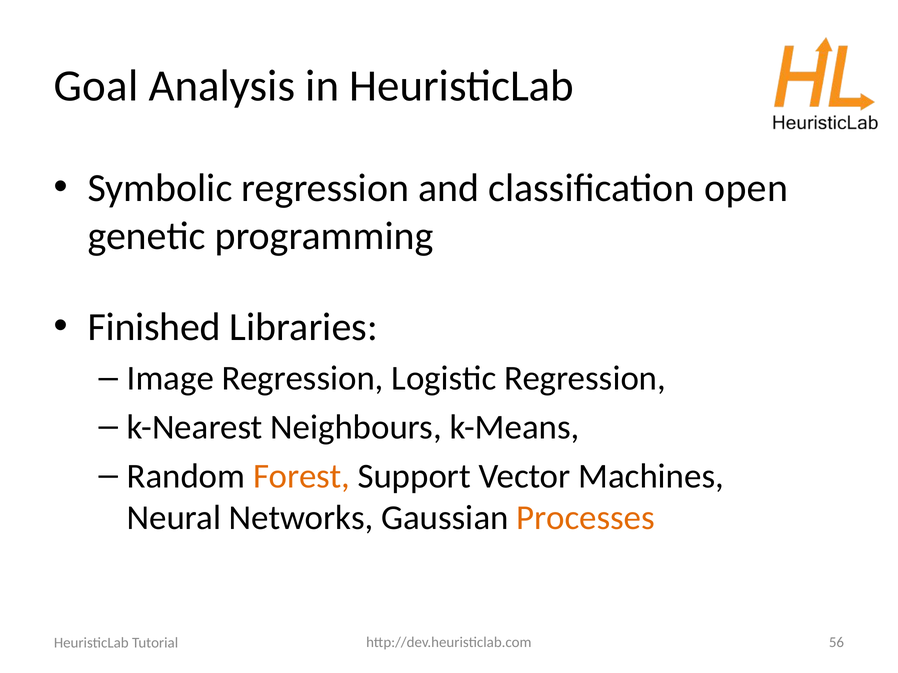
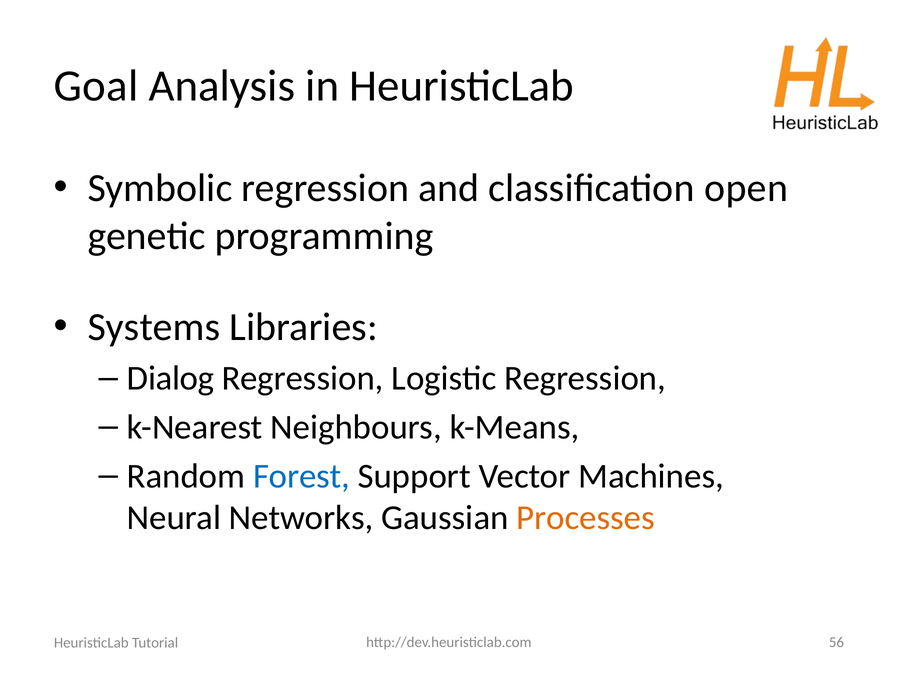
Finished: Finished -> Systems (154, 327)
Image: Image -> Dialog (171, 379)
Forest colour: orange -> blue (302, 476)
